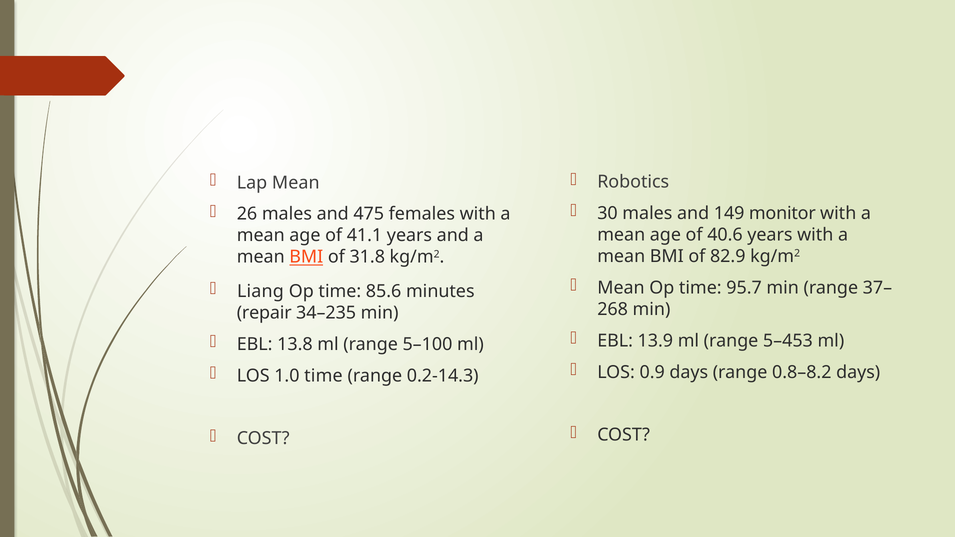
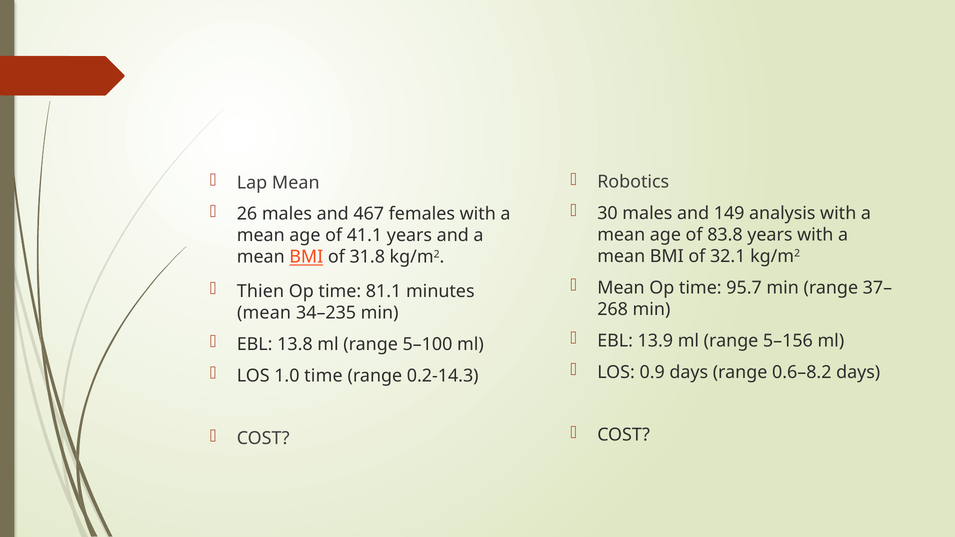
monitor: monitor -> analysis (782, 214)
475: 475 -> 467 (369, 214)
40.6: 40.6 -> 83.8 (725, 235)
82.9: 82.9 -> 32.1 (728, 257)
Liang: Liang -> Thien (260, 291)
85.6: 85.6 -> 81.1 (384, 291)
repair: repair -> mean (264, 313)
5–453: 5–453 -> 5–156 (788, 341)
0.8–8.2: 0.8–8.2 -> 0.6–8.2 (802, 372)
